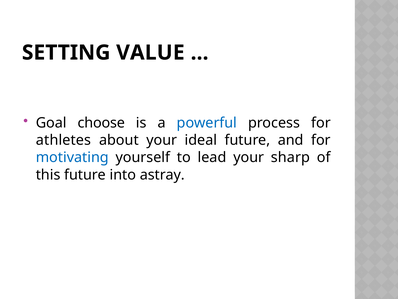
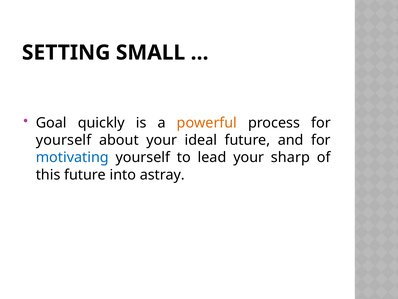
VALUE: VALUE -> SMALL (151, 53)
choose: choose -> quickly (101, 123)
powerful colour: blue -> orange (207, 123)
athletes: athletes -> yourself (64, 140)
